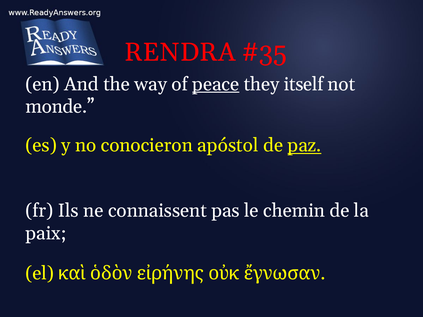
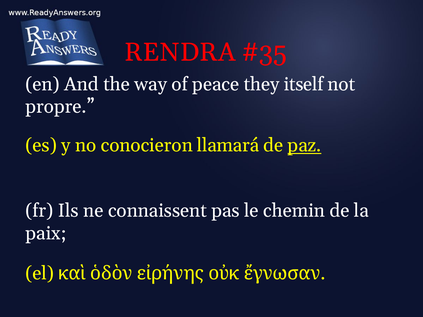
peace underline: present -> none (216, 84)
monde: monde -> propre (60, 107)
apóstol: apóstol -> llamará (228, 146)
